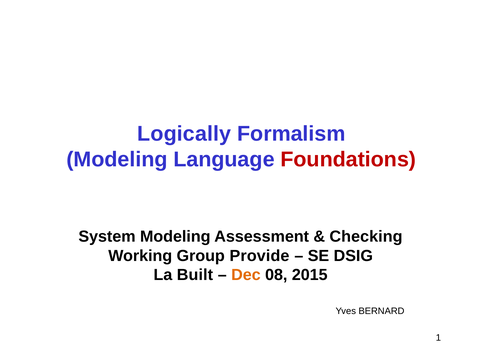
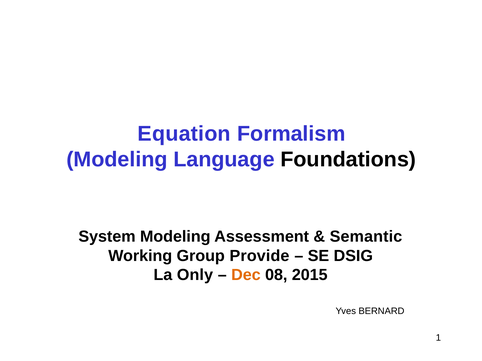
Logically: Logically -> Equation (184, 134)
Foundations colour: red -> black (348, 160)
Checking: Checking -> Semantic (366, 237)
Built: Built -> Only (195, 275)
